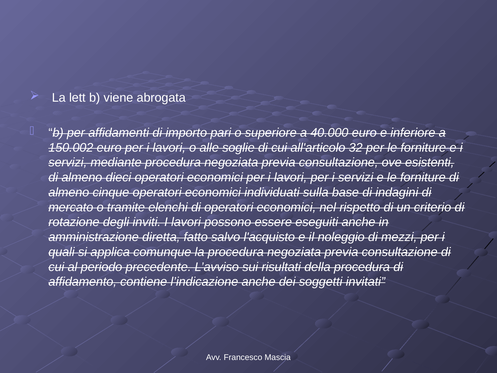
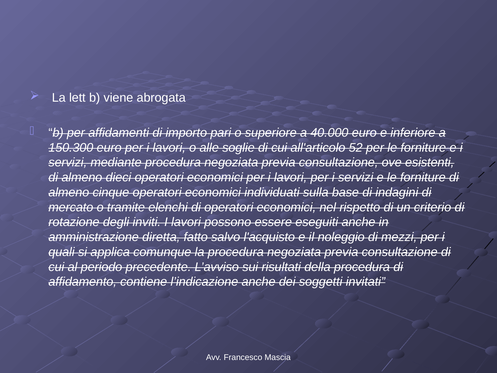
150.002: 150.002 -> 150.300 (71, 147)
32: 32 -> 52 (356, 147)
